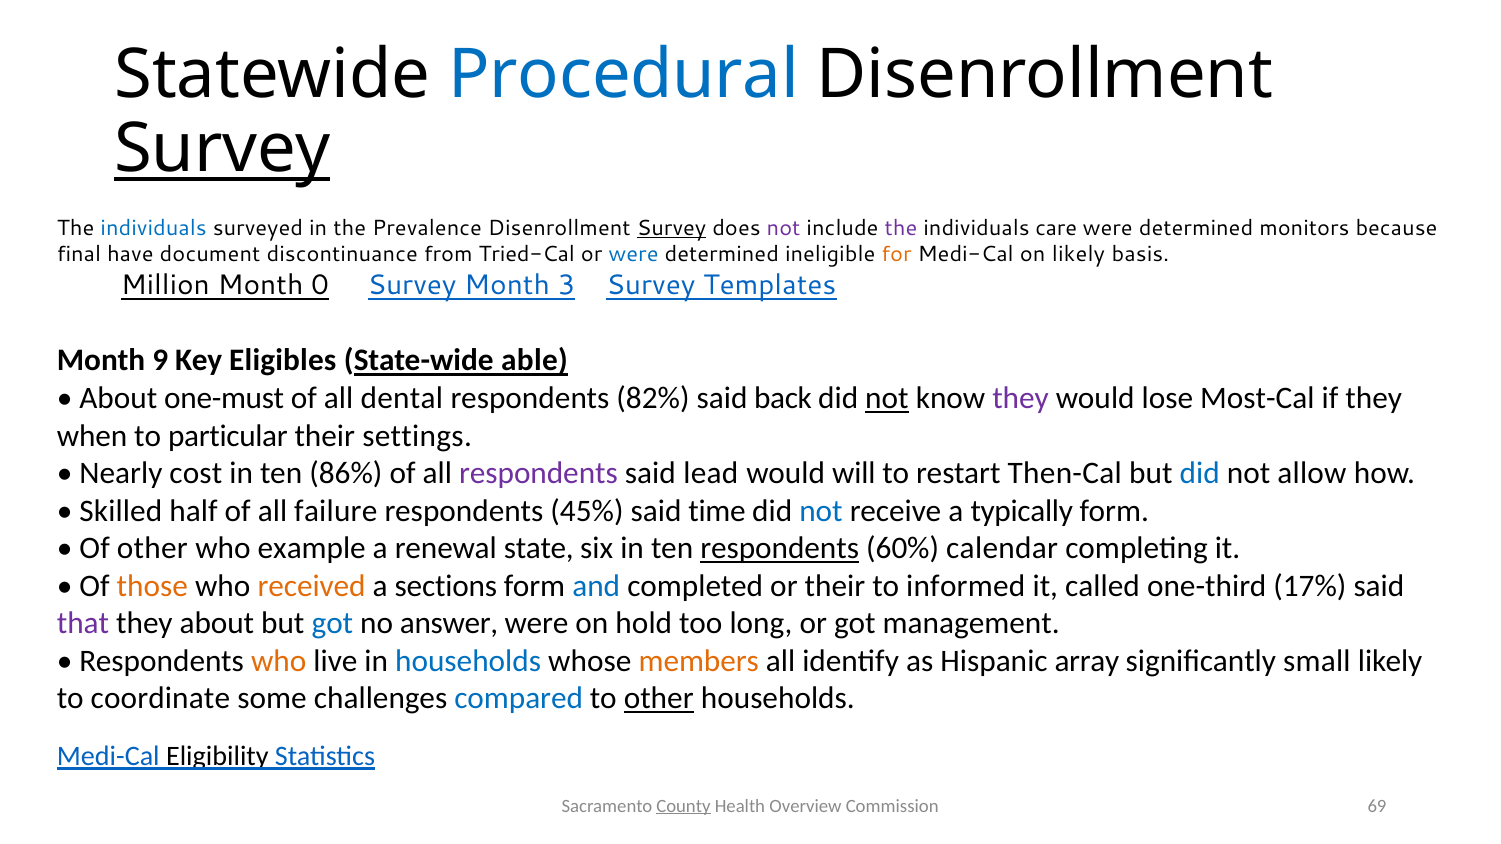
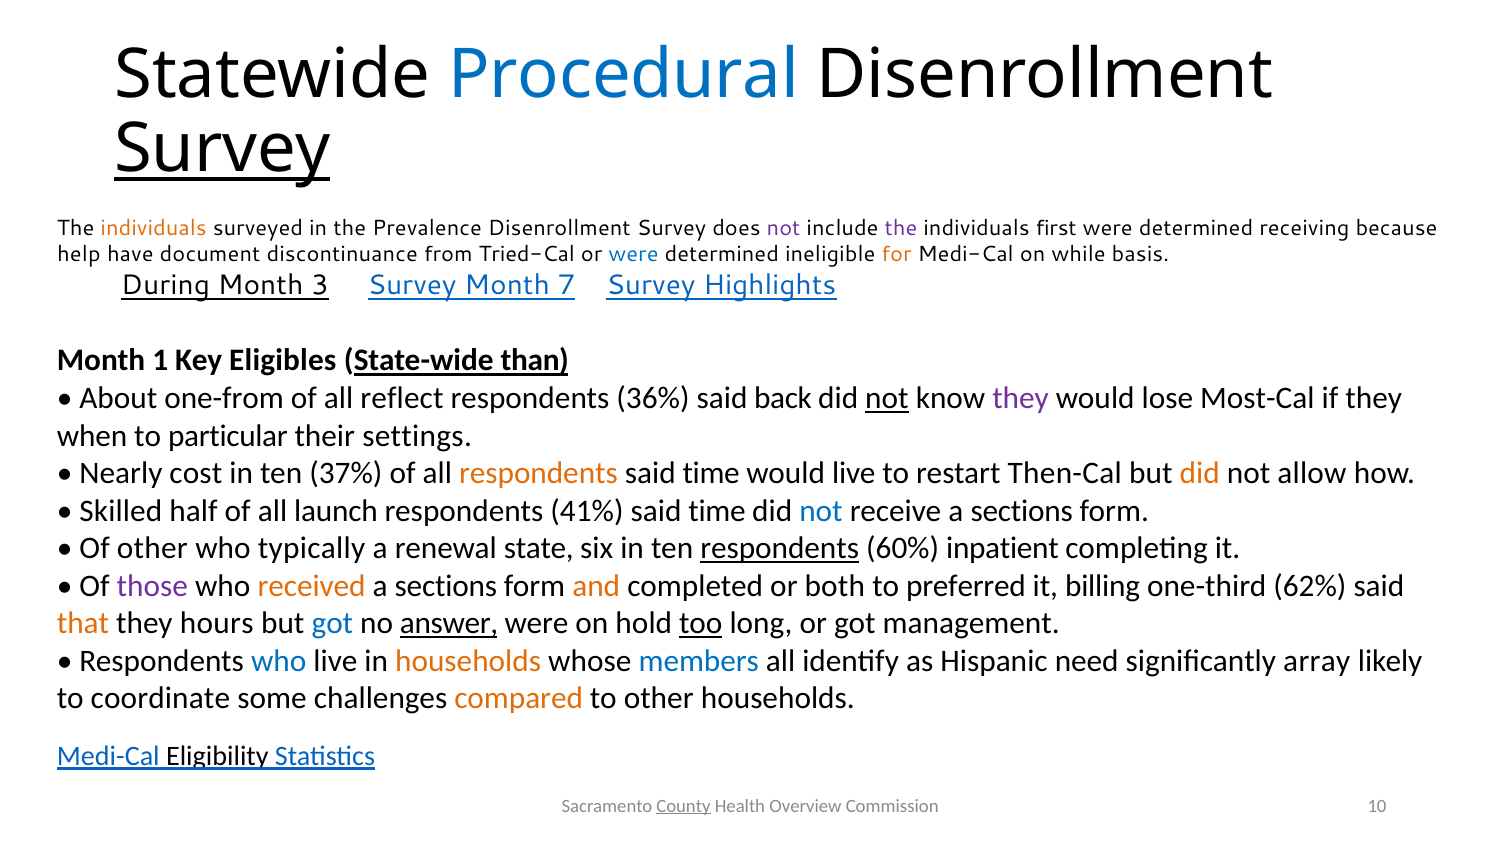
individuals colour: blue -> orange (154, 228)
Survey underline: present -> none (672, 228)
care: care -> first (1056, 228)
monitors: monitors -> receiving (1304, 228)
final: final -> help (79, 255)
on likely: likely -> while (1079, 255)
Million: Million -> During (165, 285)
0: 0 -> 3 (320, 285)
3: 3 -> 7 (567, 285)
Templates: Templates -> Highlights (770, 285)
9: 9 -> 1 (160, 361)
able: able -> than (535, 361)
one-must: one-must -> one-from (224, 398)
dental: dental -> reflect (402, 398)
82%: 82% -> 36% (653, 398)
86%: 86% -> 37% (346, 473)
respondents colour: purple -> orange (538, 473)
lead: lead -> time (711, 473)
would will: will -> live (854, 473)
did colour: blue -> orange (1200, 473)
failure: failure -> launch (336, 511)
45%: 45% -> 41% (587, 511)
receive a typically: typically -> sections (1022, 511)
example: example -> typically (312, 548)
calendar: calendar -> inpatient (1002, 548)
those colour: orange -> purple (152, 586)
and colour: blue -> orange (596, 586)
or their: their -> both (835, 586)
informed: informed -> preferred (966, 586)
called: called -> billing (1103, 586)
17%: 17% -> 62% (1310, 586)
that colour: purple -> orange (83, 624)
they about: about -> hours (217, 624)
answer underline: none -> present (449, 624)
too underline: none -> present (701, 624)
who colour: orange -> blue (279, 661)
households colour: blue -> orange (468, 661)
members colour: orange -> blue (699, 661)
array: array -> need (1087, 661)
small: small -> array (1317, 661)
compared colour: blue -> orange (519, 699)
other underline: present -> none (659, 699)
69: 69 -> 10 (1377, 806)
